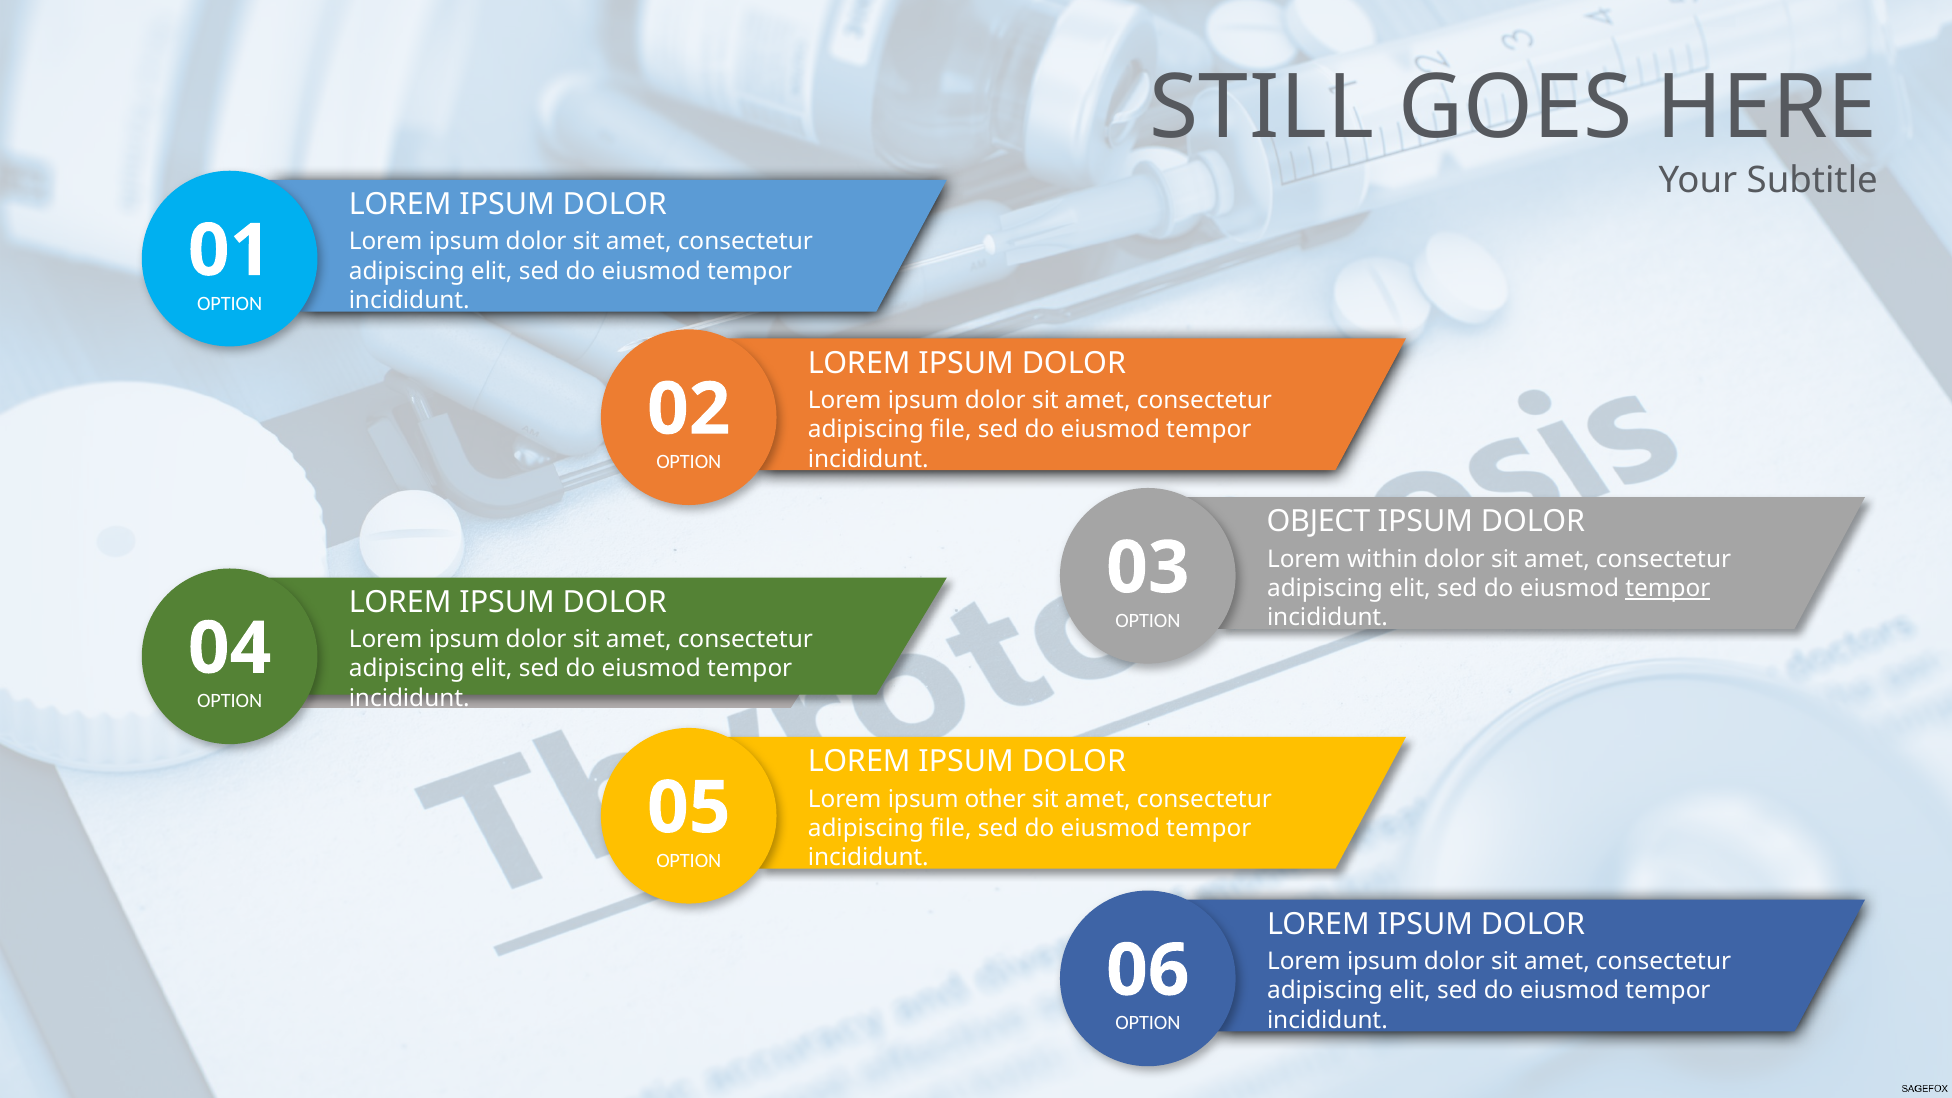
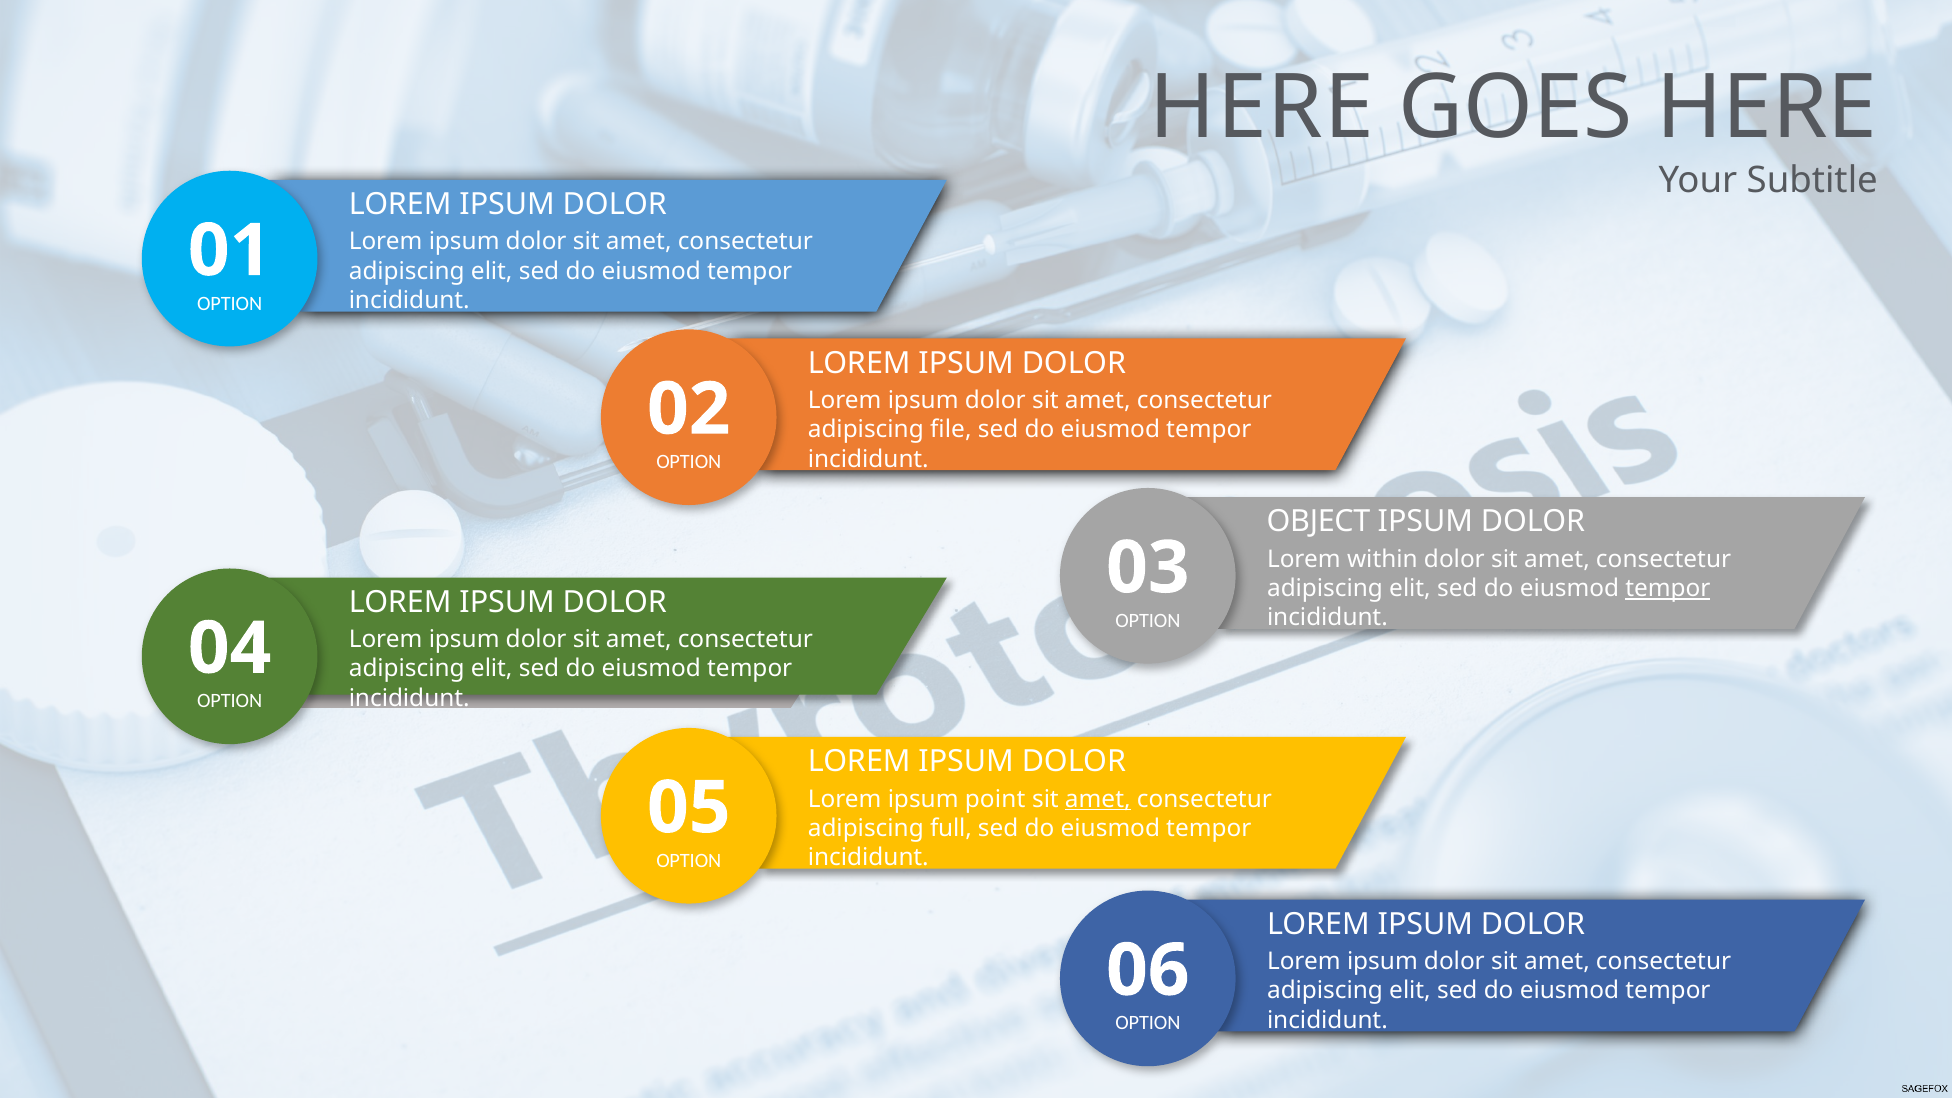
STILL: STILL -> HERE (1262, 108)
other: other -> point (995, 799)
amet underline: none -> present (1098, 799)
file: file -> full (951, 828)
